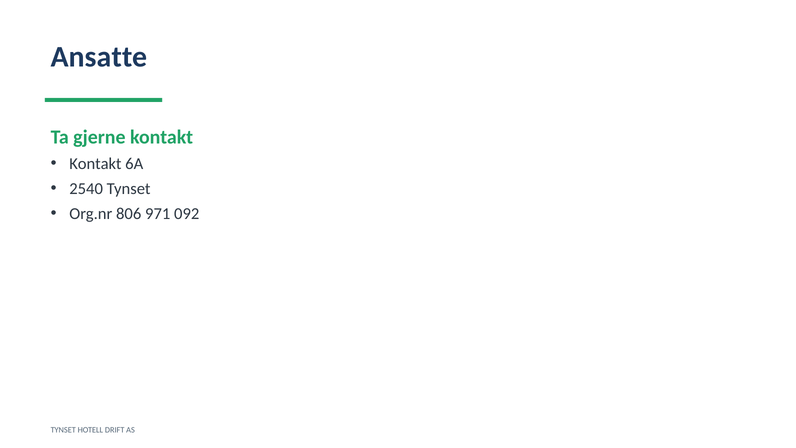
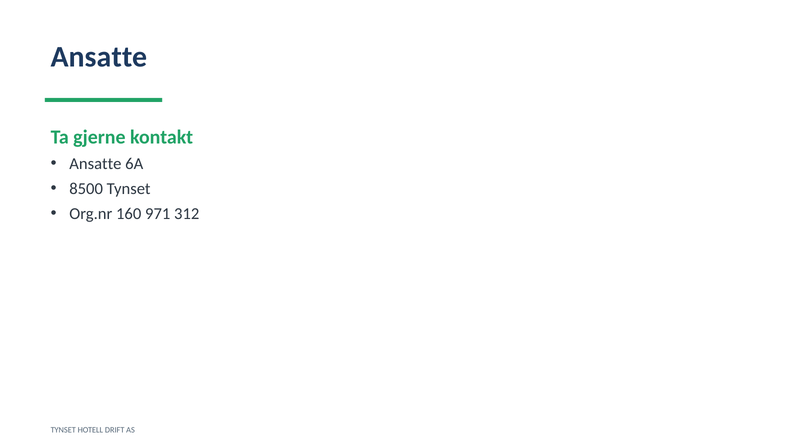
Kontakt: Kontakt -> Ansatte (95, 164)
2540: 2540 -> 8500 (86, 189)
806: 806 -> 160 (129, 213)
092: 092 -> 312 (187, 213)
